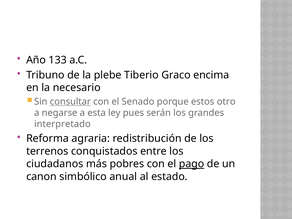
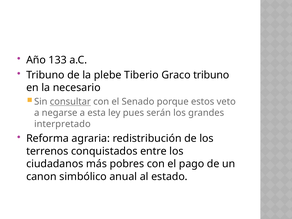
Graco encima: encima -> tribuno (211, 75)
otro: otro -> veto (226, 102)
pago underline: present -> none (192, 164)
